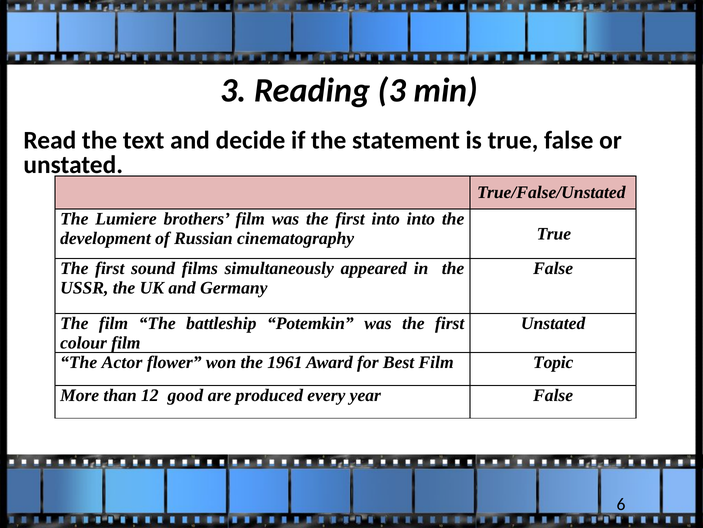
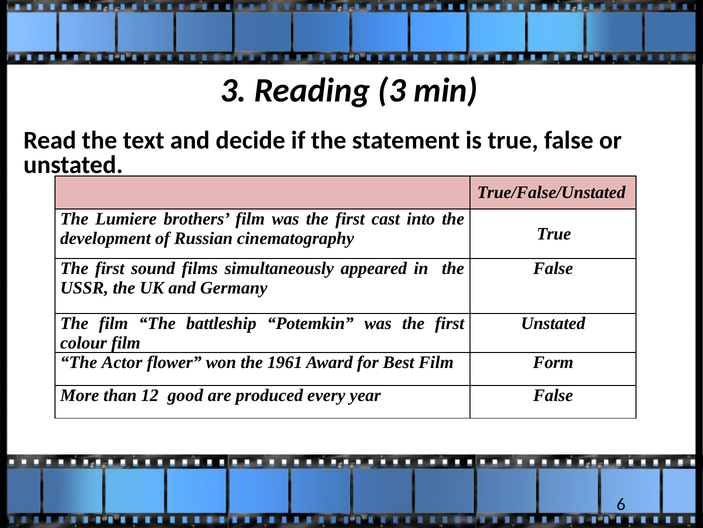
first into: into -> cast (386, 218)
Topic: Topic -> Form (553, 362)
